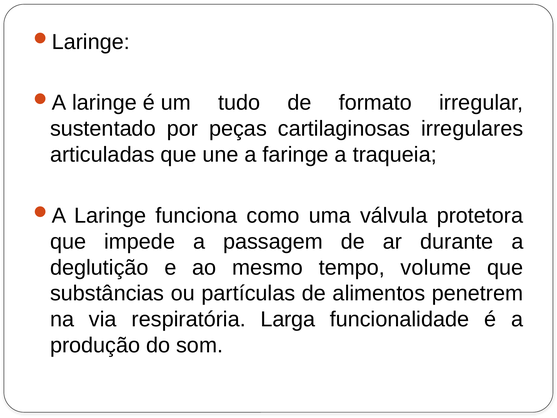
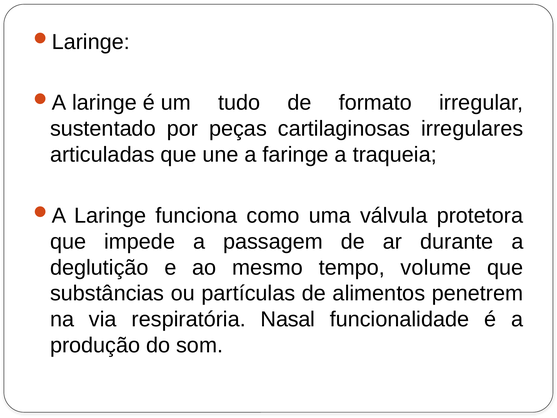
Larga: Larga -> Nasal (288, 319)
